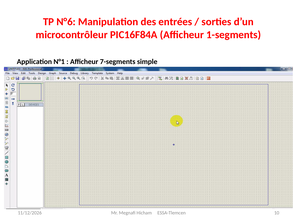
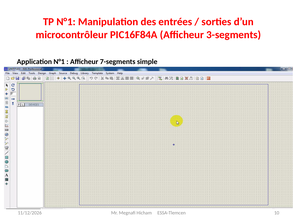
TP N°6: N°6 -> N°1 (66, 22)
1-segments: 1-segments -> 3-segments (234, 35)
